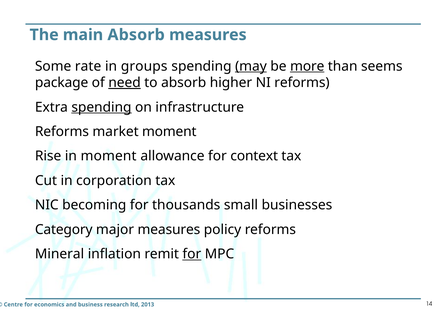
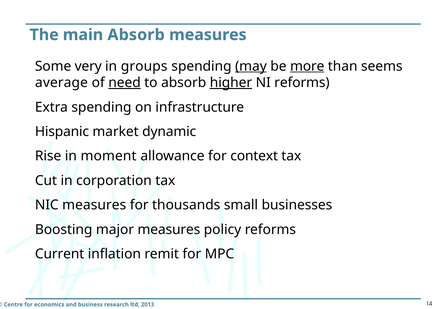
rate: rate -> very (88, 66)
package: package -> average (61, 83)
higher underline: none -> present (231, 83)
spending underline: present -> none (101, 107)
Reforms: Reforms -> Hispanic (62, 132)
market moment: moment -> dynamic (169, 132)
NIC becoming: becoming -> measures (94, 205)
Category: Category -> Boosting (64, 229)
Mineral: Mineral -> Current (60, 254)
for underline: present -> none (192, 254)
